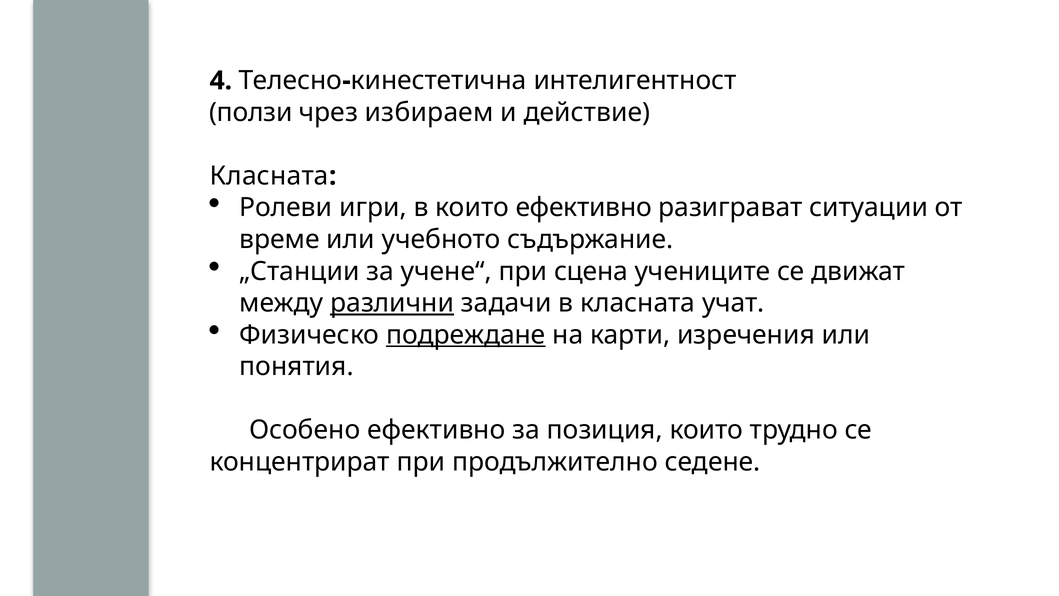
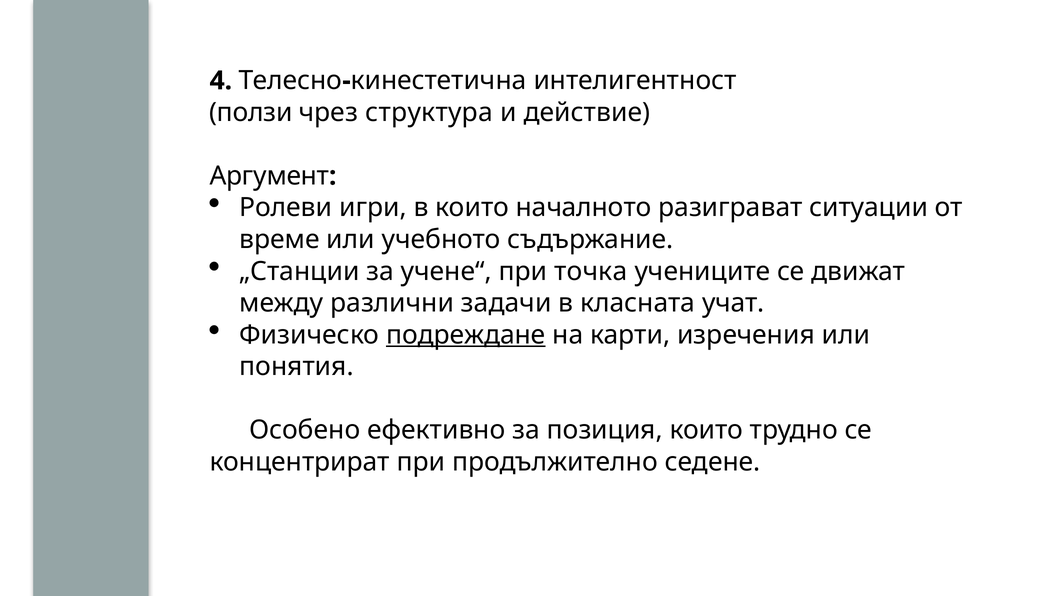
избираем: избираем -> структура (429, 112)
Класната: Класната -> Аргумент (269, 176)
които ефективно: ефективно -> началното (584, 208)
сцена: сцена -> точка (591, 271)
различни underline: present -> none (392, 303)
